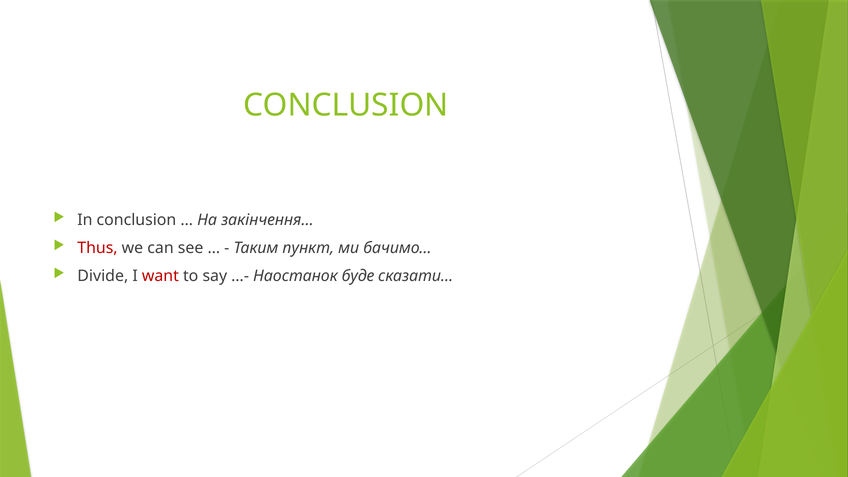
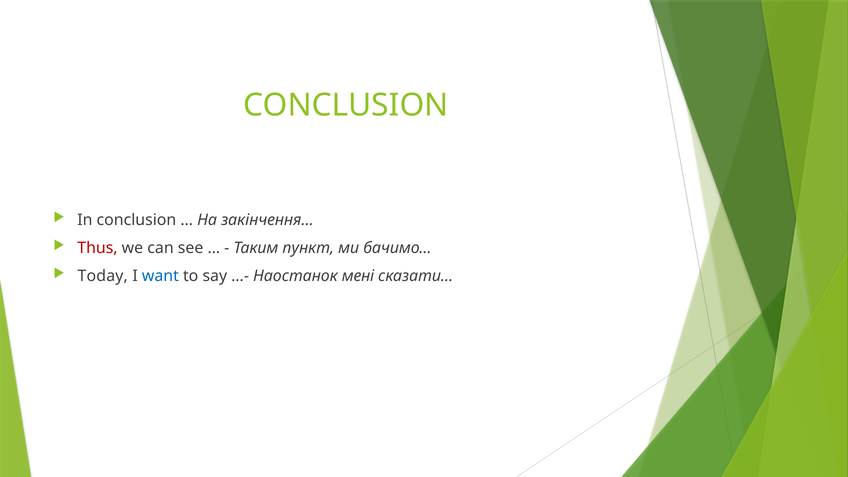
Divide: Divide -> Today (103, 276)
want colour: red -> blue (160, 276)
буде: буде -> мені (358, 276)
